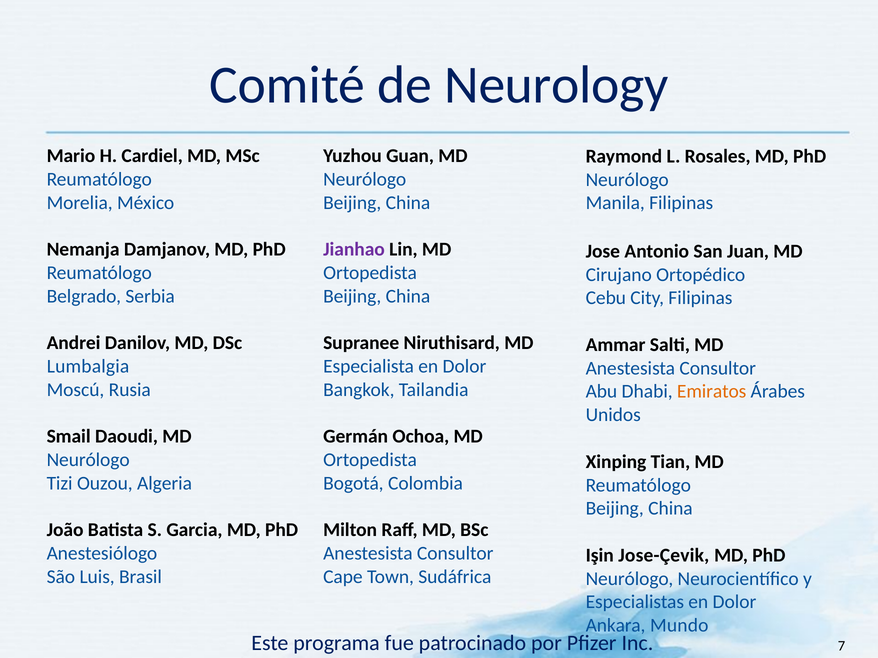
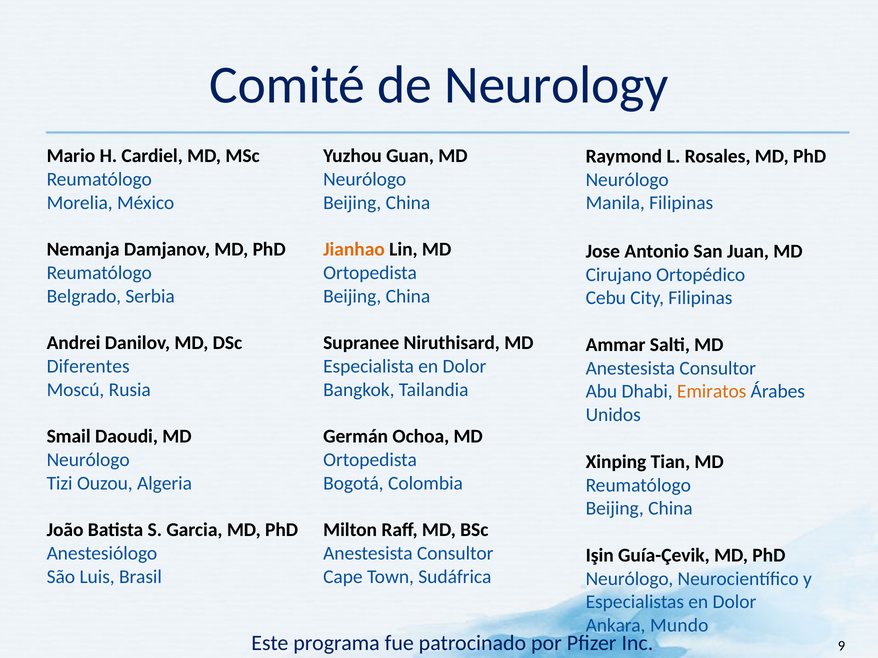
Jianhao colour: purple -> orange (354, 250)
Lumbalgia: Lumbalgia -> Diferentes (88, 367)
Jose-Çevik: Jose-Çevik -> Guía-Çevik (664, 556)
7: 7 -> 9 (841, 646)
